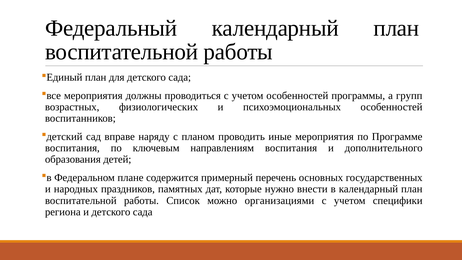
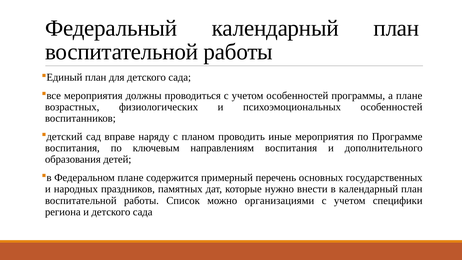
а групп: групп -> плане (409, 95)
